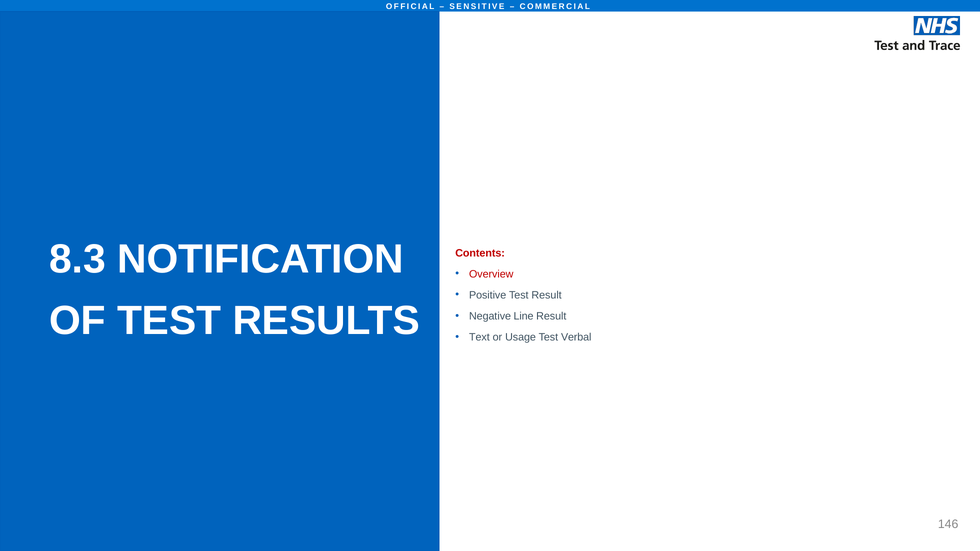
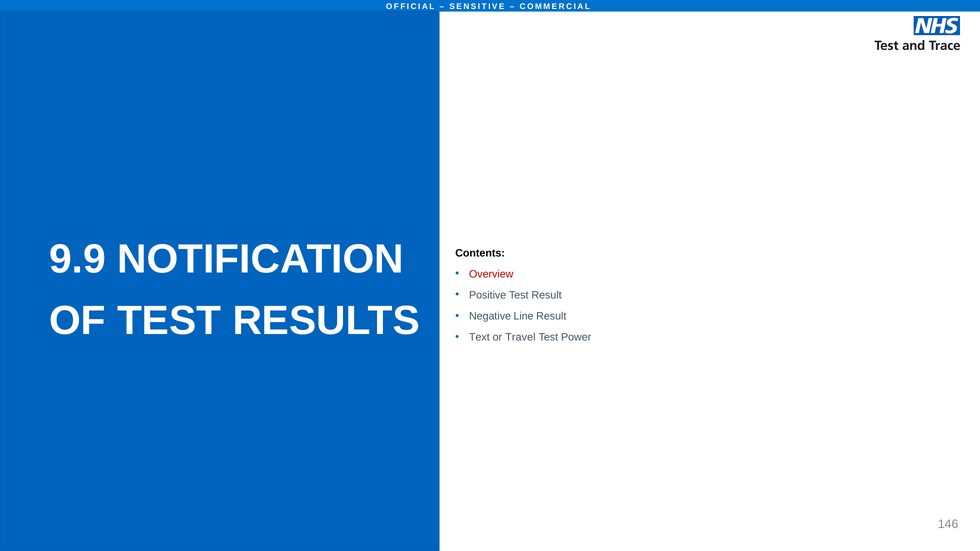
8.3: 8.3 -> 9.9 (78, 259)
Contents colour: red -> black (480, 253)
Usage: Usage -> Travel (520, 337)
Verbal: Verbal -> Power (576, 337)
